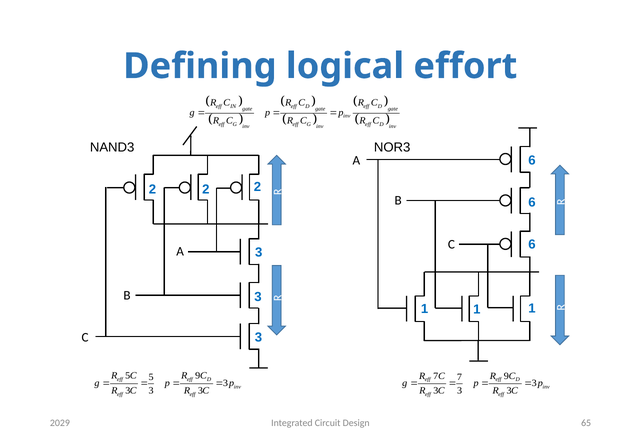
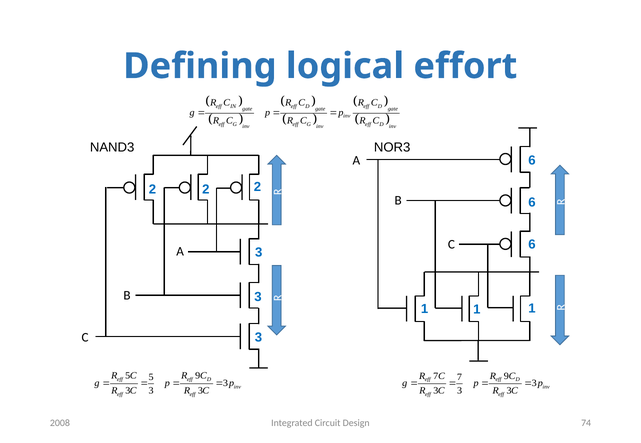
65: 65 -> 74 (586, 424)
2029: 2029 -> 2008 (60, 424)
